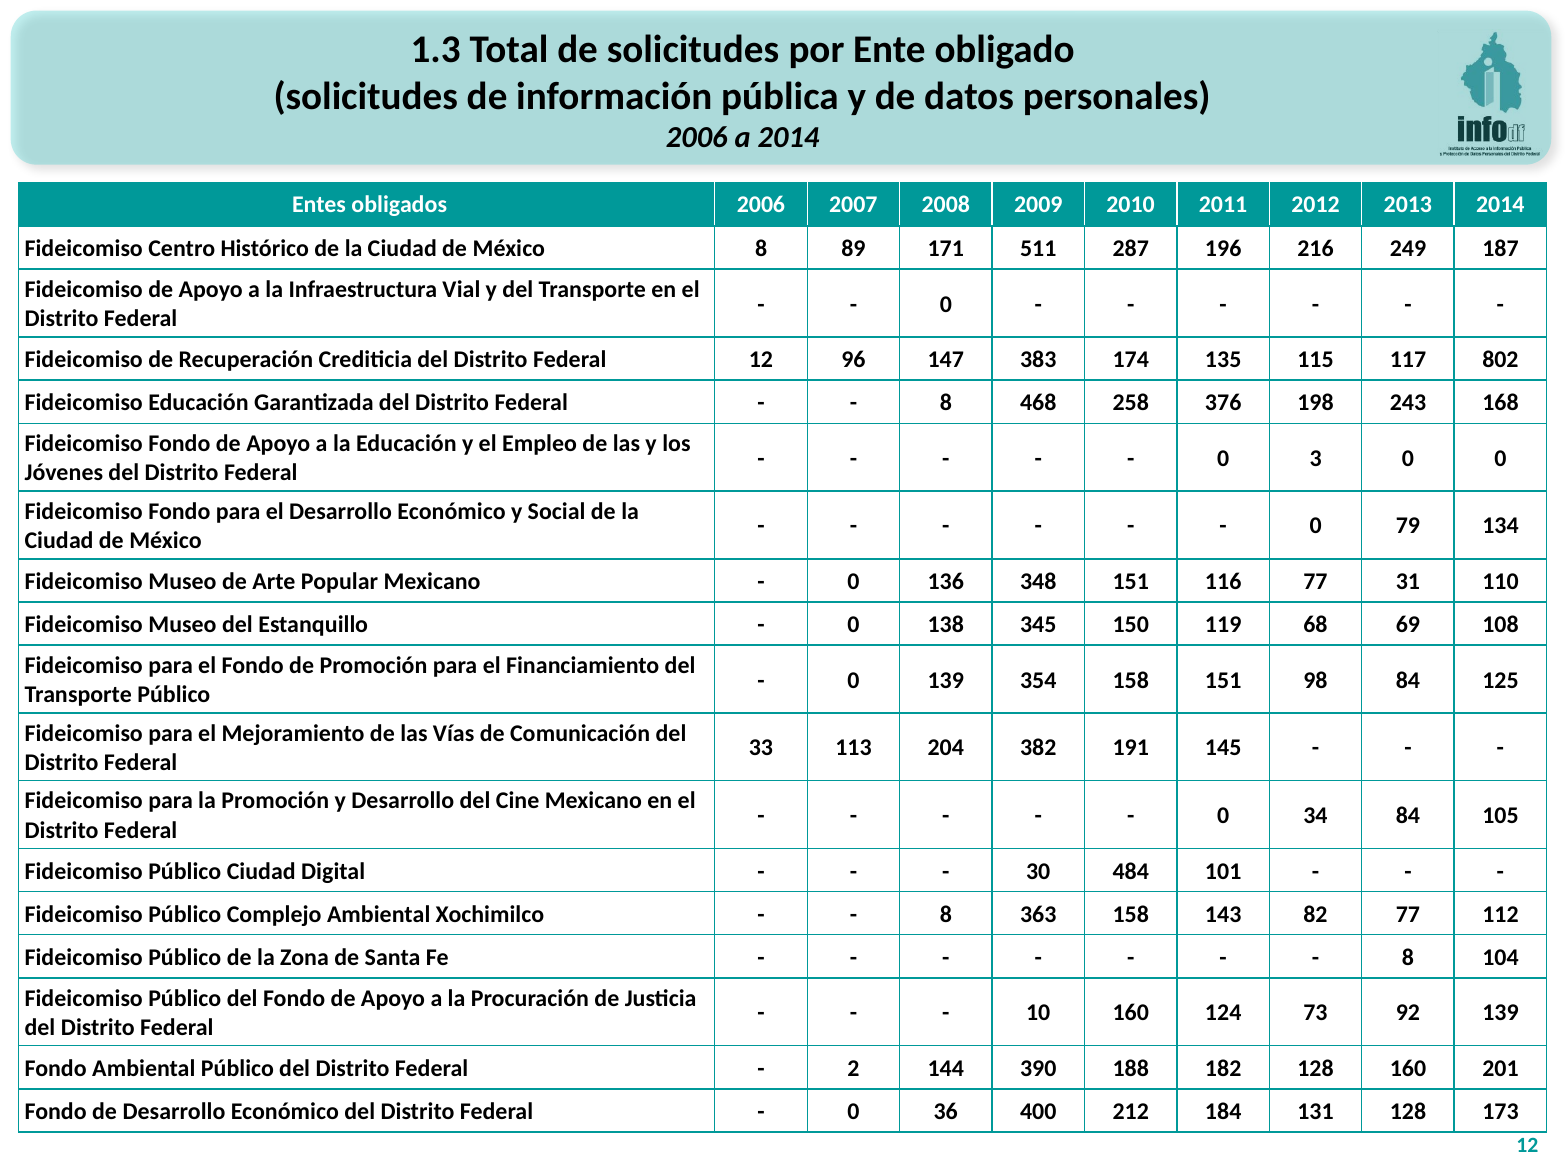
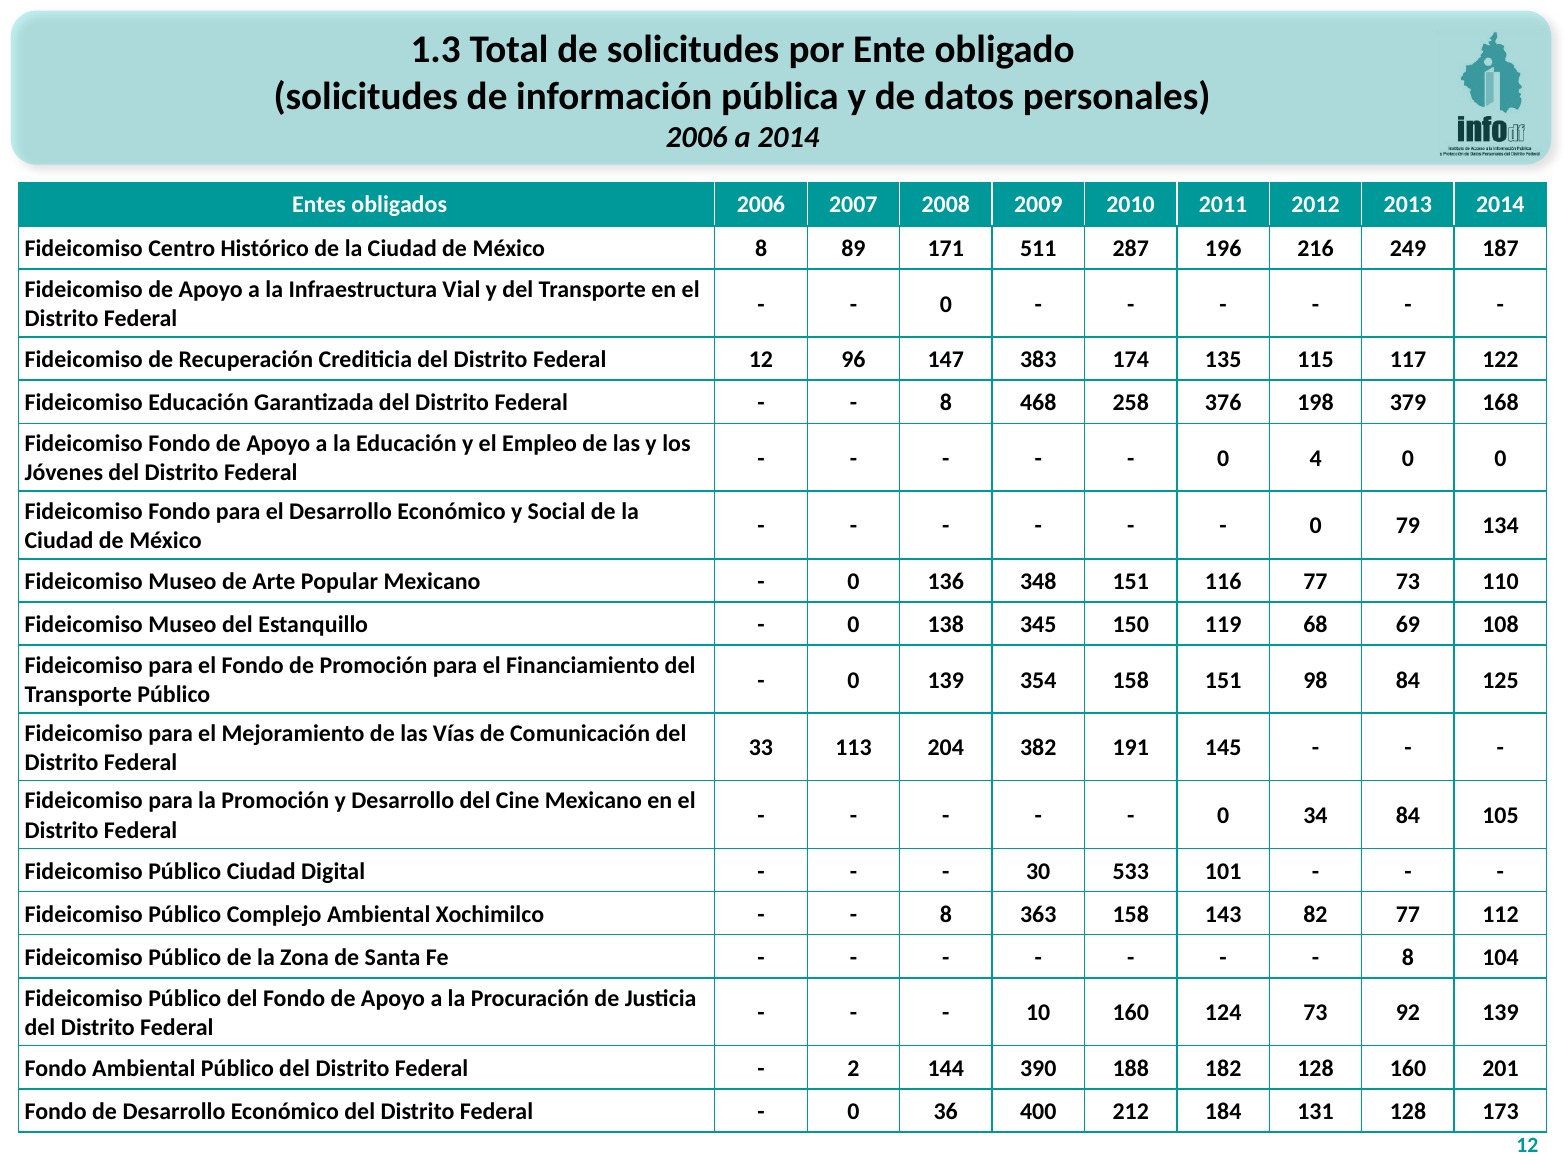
802: 802 -> 122 (1500, 360)
243: 243 -> 379 (1408, 403)
3: 3 -> 4 (1316, 458)
77 31: 31 -> 73 (1408, 581)
484: 484 -> 533 (1131, 871)
